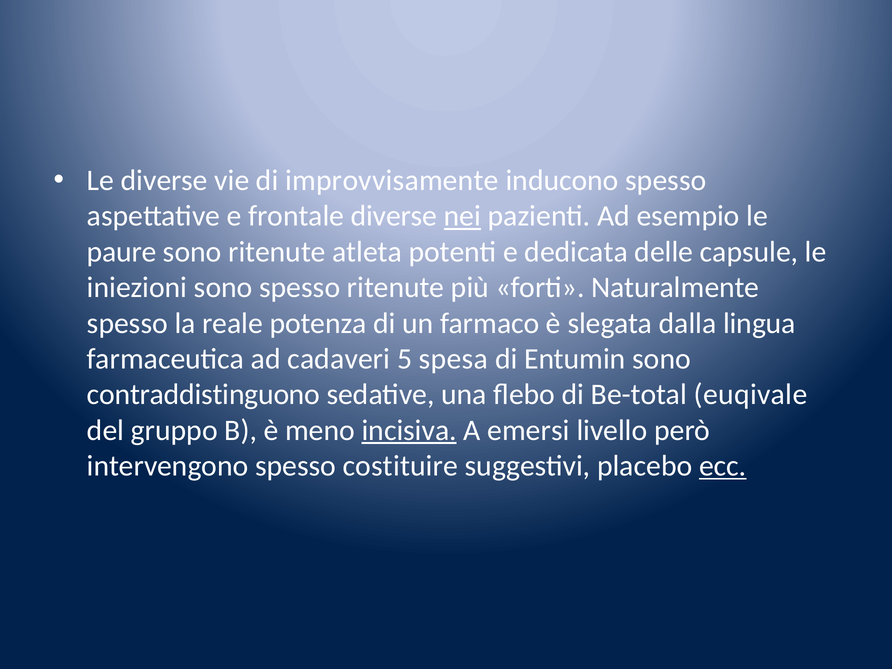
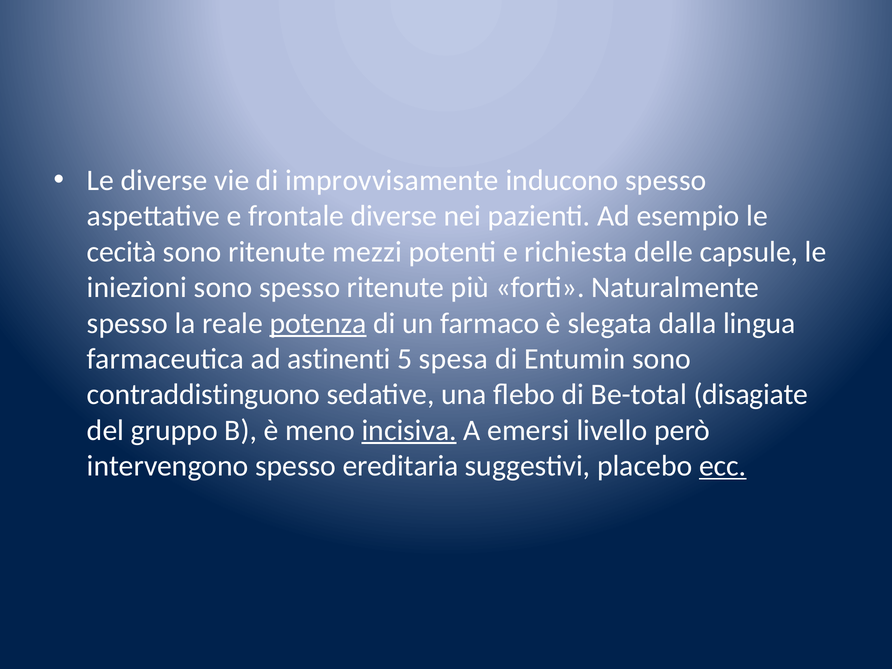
nei underline: present -> none (462, 216)
paure: paure -> cecità (122, 252)
atleta: atleta -> mezzi (367, 252)
dedicata: dedicata -> richiesta (576, 252)
potenza underline: none -> present (318, 323)
cadaveri: cadaveri -> astinenti (339, 359)
euqivale: euqivale -> disagiate (751, 395)
costituire: costituire -> ereditaria (401, 466)
